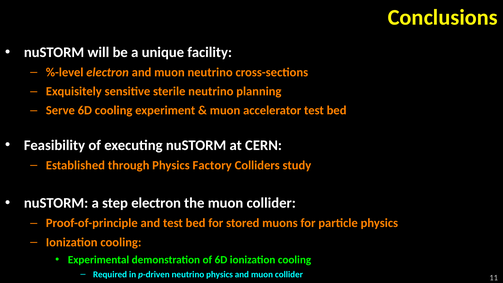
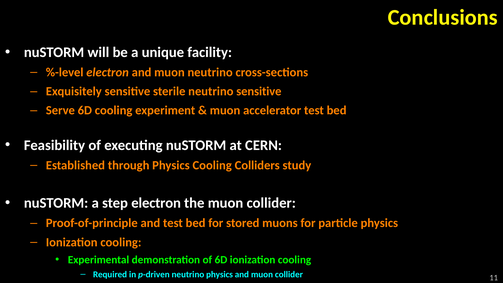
neutrino planning: planning -> sensitive (259, 91)
Physics Factory: Factory -> Cooling (212, 165)
